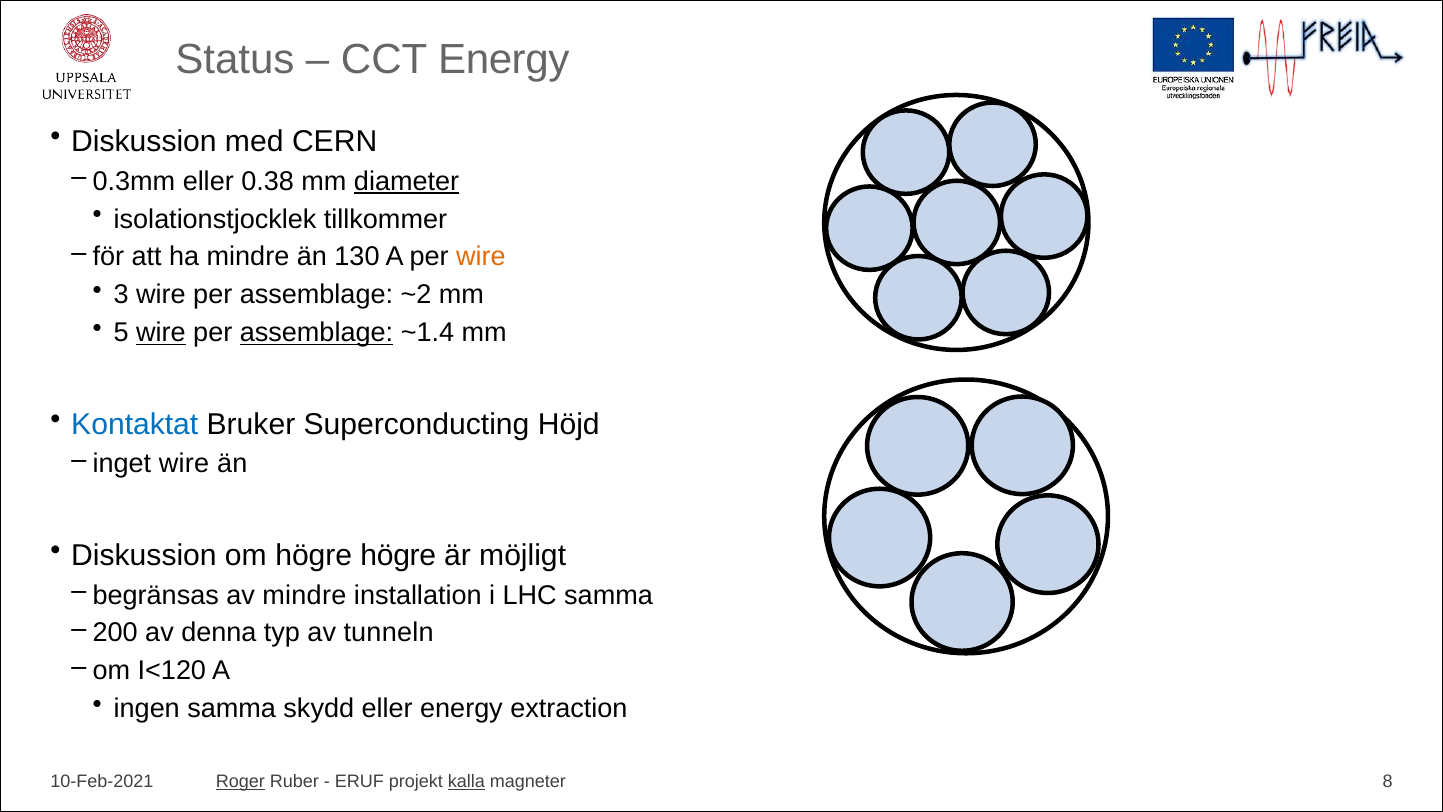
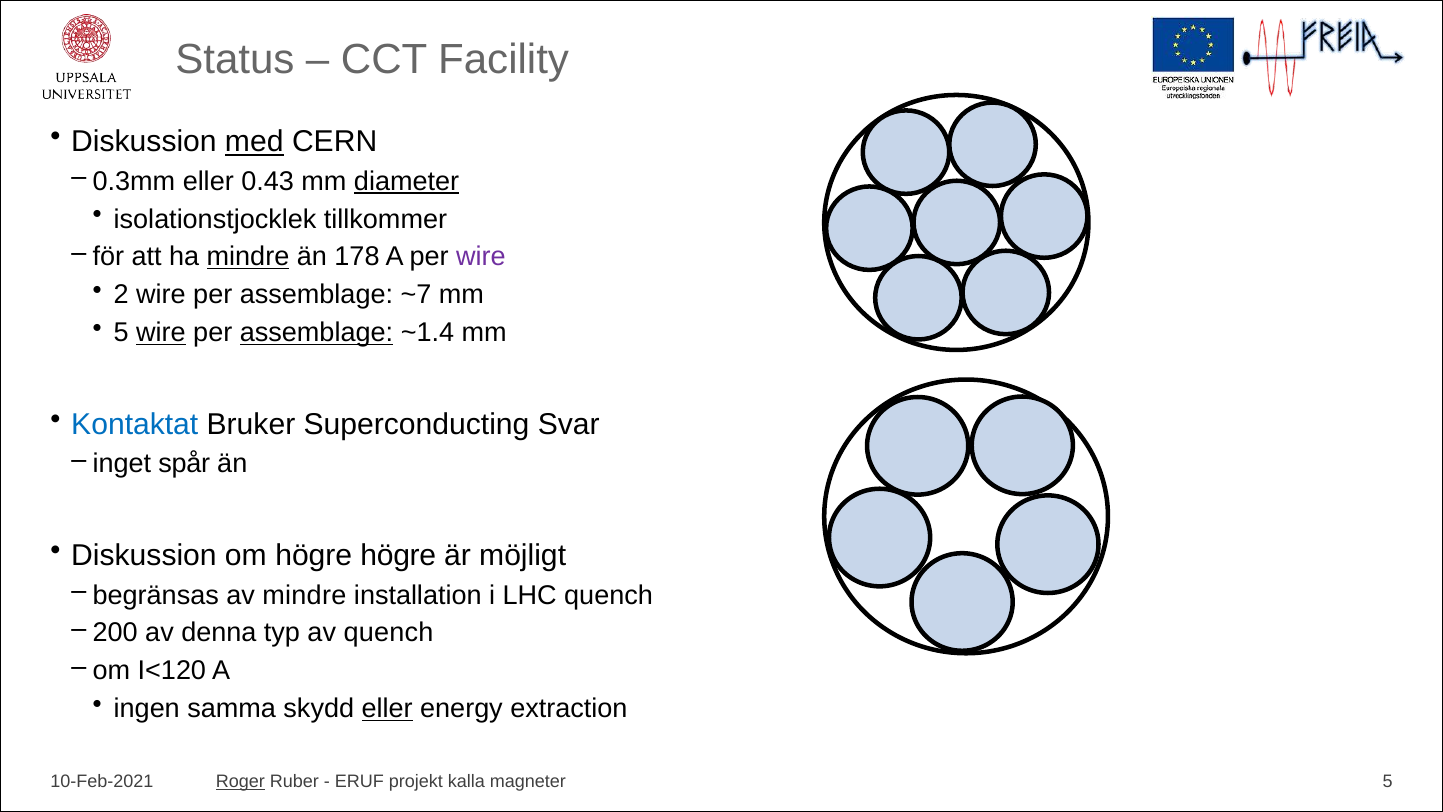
CCT Energy: Energy -> Facility (504, 60)
med underline: none -> present (254, 142)
0.38: 0.38 -> 0.43 (268, 181)
mindre underline: none -> present (248, 257)
130: 130 -> 178 (357, 257)
wire colour: orange -> purple (481, 257)
3: 3 -> 2 (121, 295)
~2: ~2 -> ~7 (416, 295)
Höjd: Höjd -> Svar (569, 424)
inget wire: wire -> spår (184, 464)
LHC samma: samma -> quench (609, 595)
av tunneln: tunneln -> quench (389, 633)
eller underline: none -> present (387, 709)
kalla underline: present -> none (466, 781)
magneter 8: 8 -> 5 (1388, 781)
